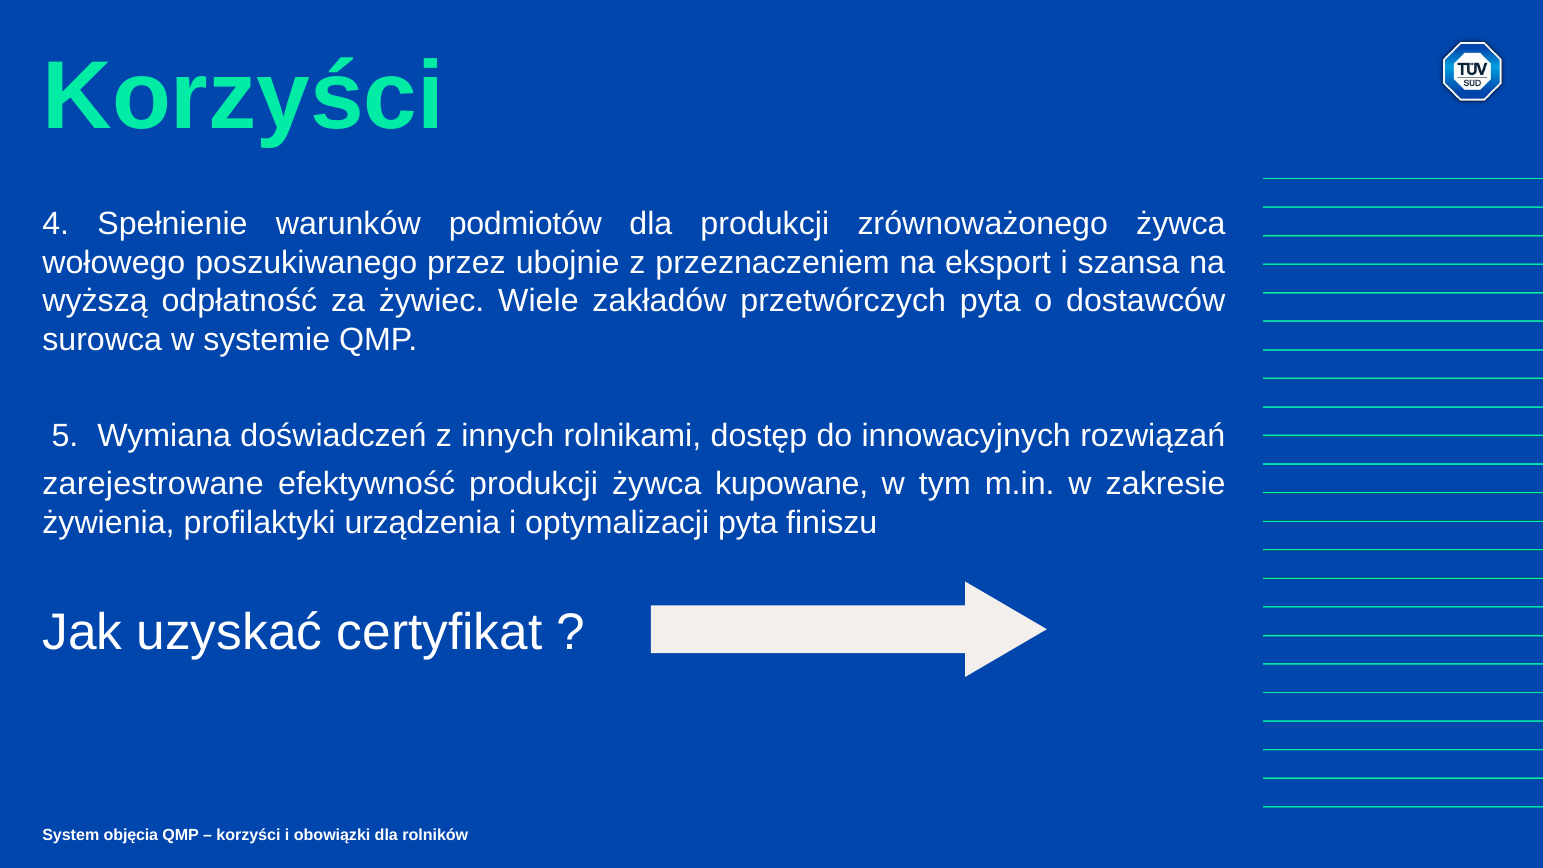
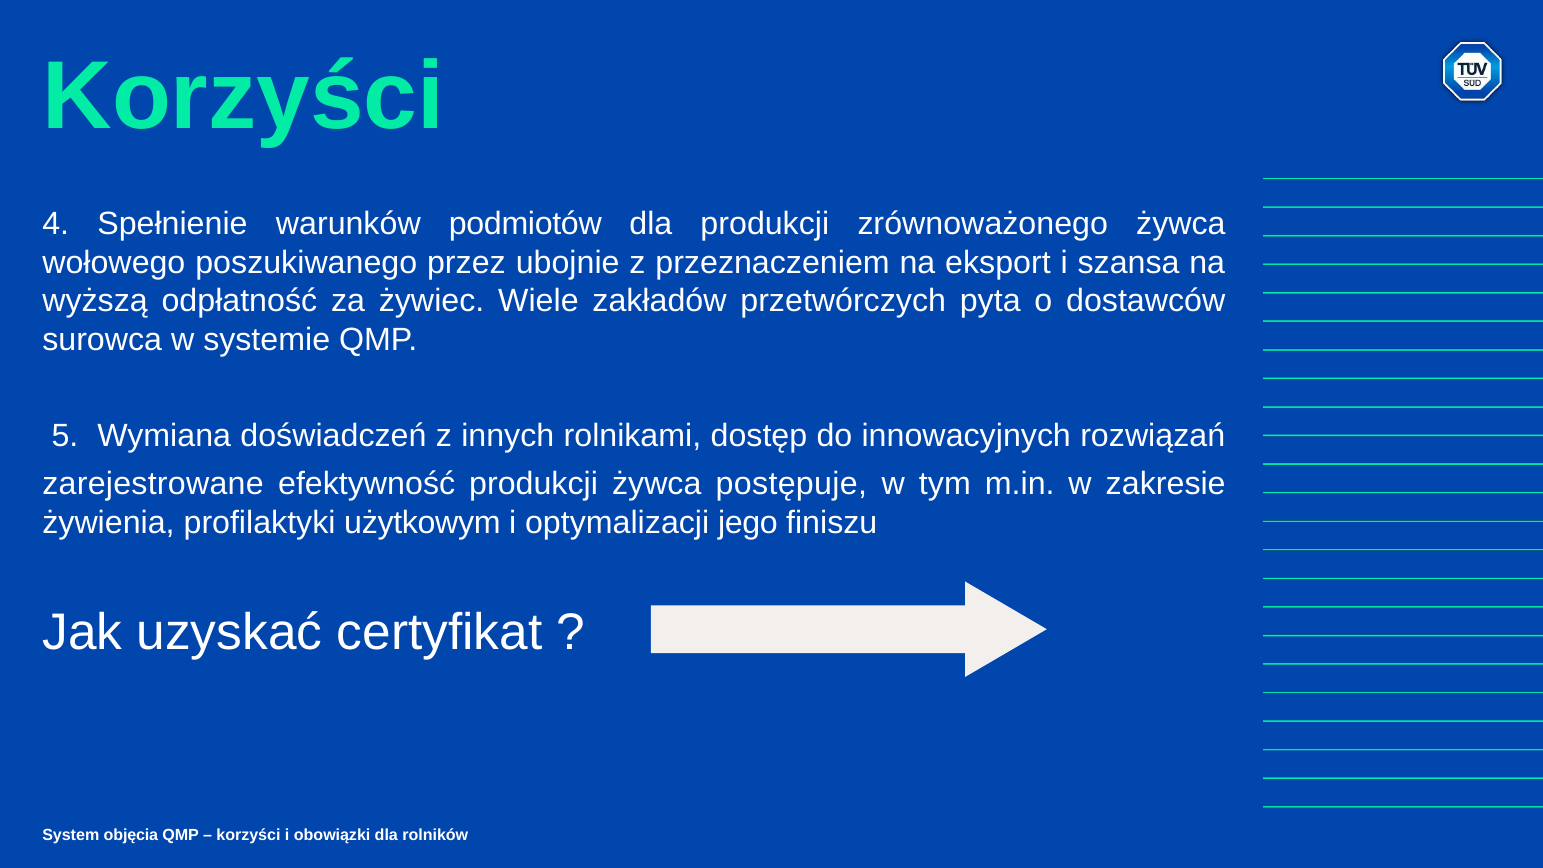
kupowane: kupowane -> postępuje (791, 484)
urządzenia: urządzenia -> użytkowym (422, 523)
optymalizacji pyta: pyta -> jego (748, 523)
